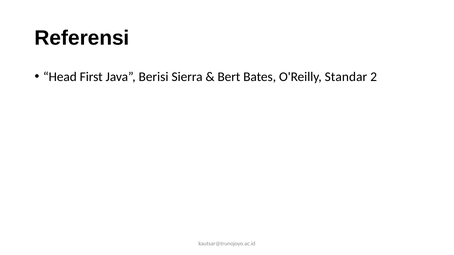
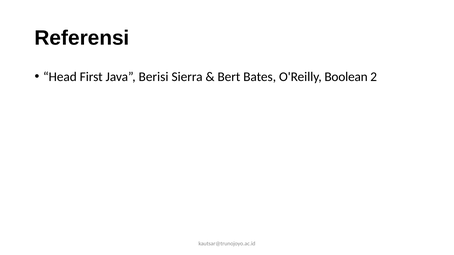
Standar: Standar -> Boolean (346, 77)
